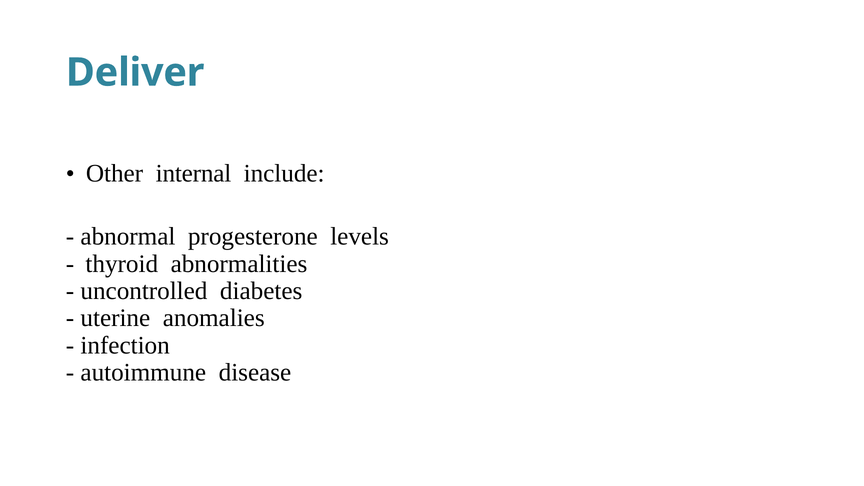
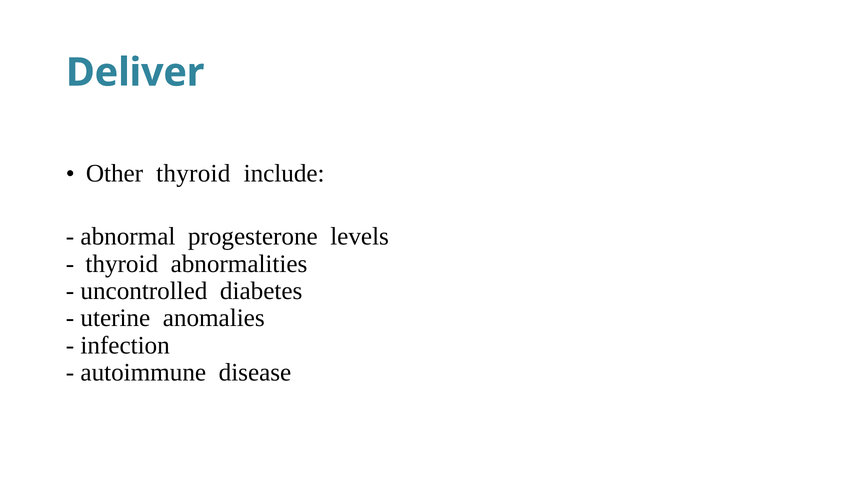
Other internal: internal -> thyroid (193, 173)
